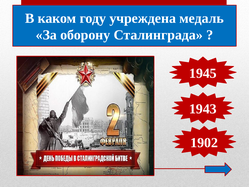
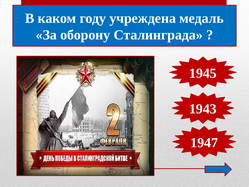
1902: 1902 -> 1947 (204, 142)
